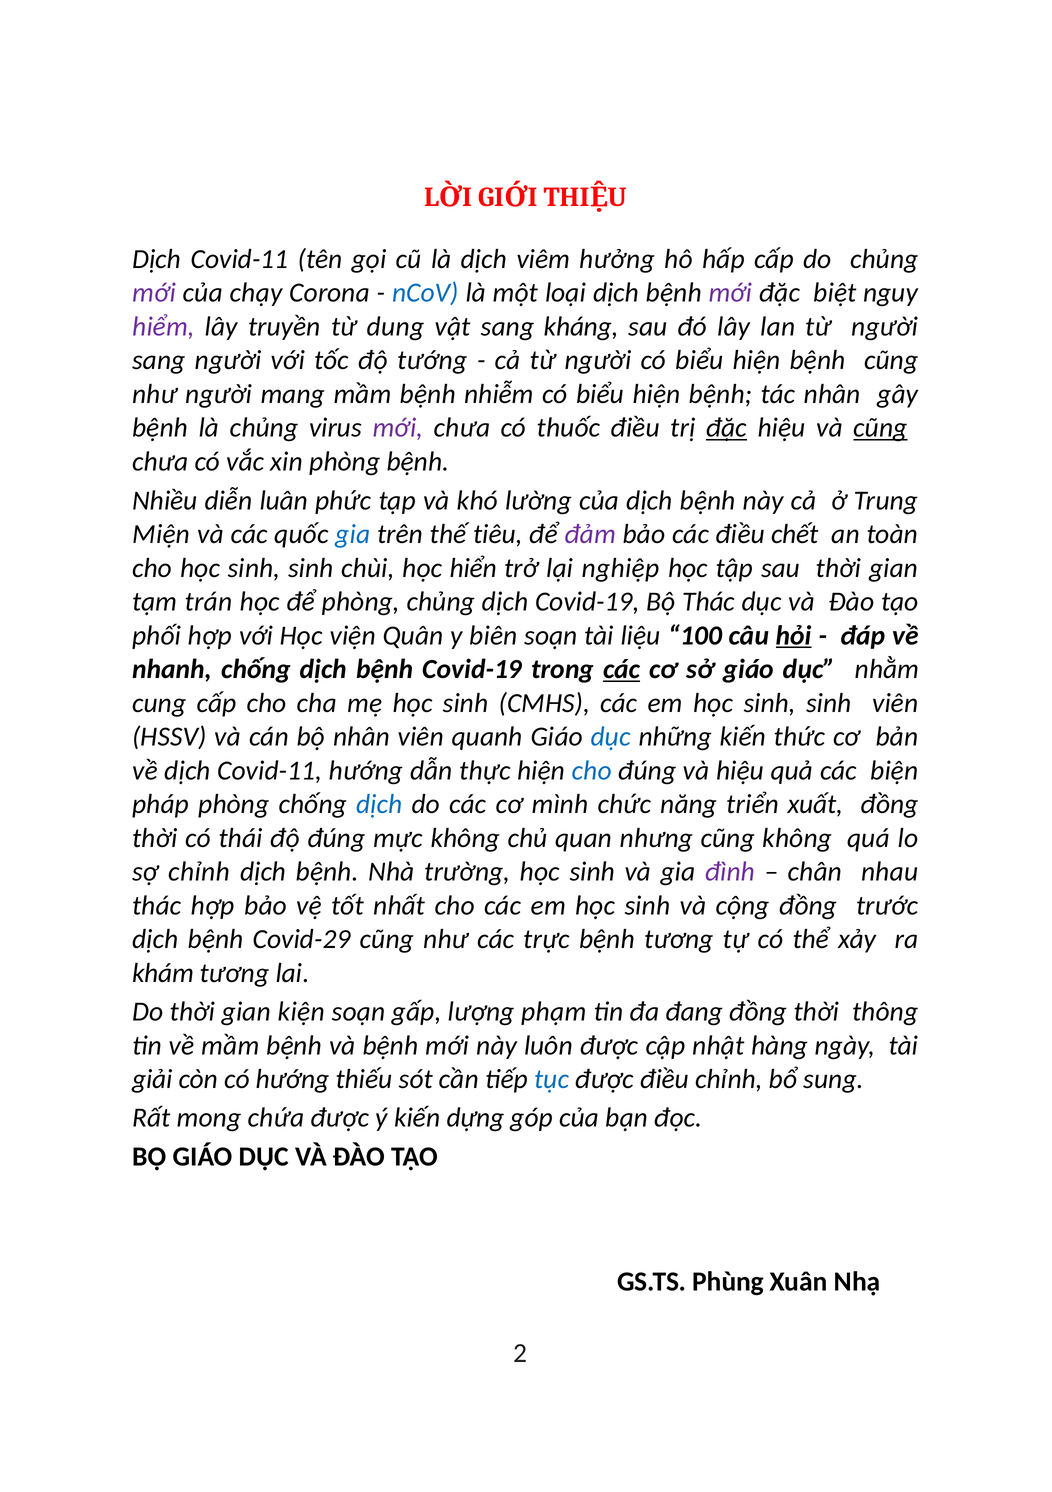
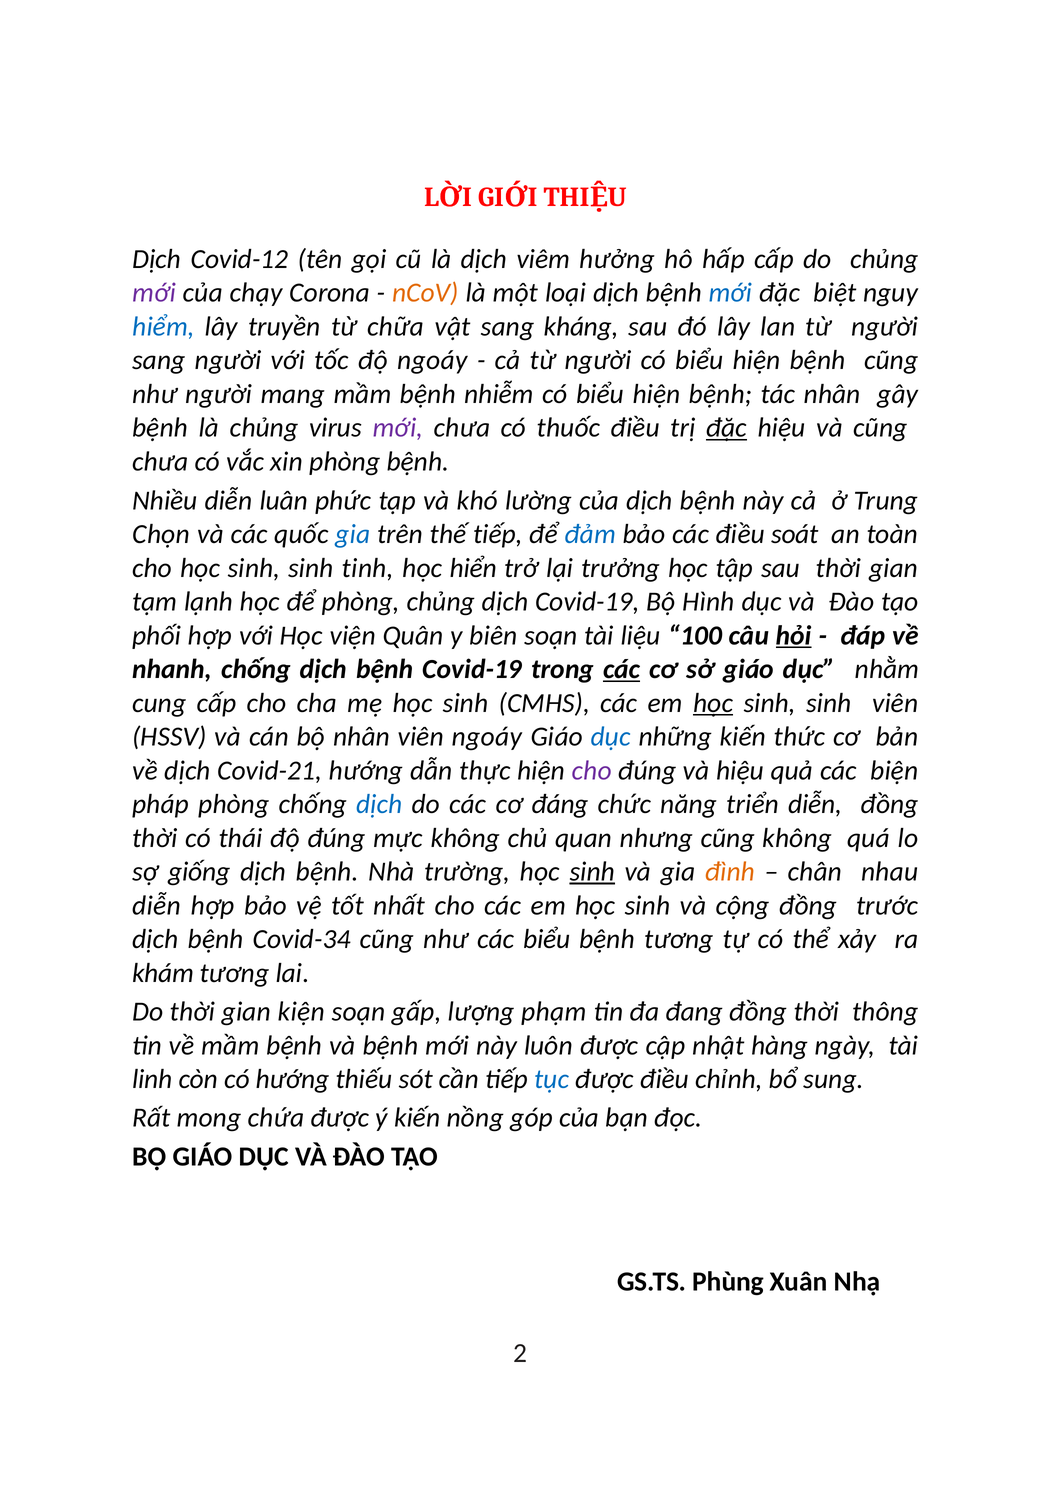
Covid-11: Covid-11 -> Covid-12 (240, 259)
nCoV colour: blue -> orange (425, 293)
mới colour: purple -> blue (730, 293)
hiểm colour: purple -> blue (164, 327)
dung: dung -> chữa (396, 327)
độ tướng: tướng -> ngoáy (432, 360)
cũng underline: present -> none (880, 428)
Miện: Miện -> Chọn (161, 534)
thế tiêu: tiêu -> tiếp (498, 534)
đảm colour: purple -> blue (590, 534)
chết: chết -> soát (795, 534)
chùi: chùi -> tinh (368, 568)
nghiệp: nghiệp -> trưởng (621, 568)
trán: trán -> lạnh (209, 602)
Bộ Thác: Thác -> Hình (709, 602)
học underline: none -> present (713, 703)
viên quanh: quanh -> ngoáy (487, 737)
về dịch Covid-11: Covid-11 -> Covid-21 (270, 770)
cho colour: blue -> purple (592, 770)
mình: mình -> đáng (560, 804)
triển xuất: xuất -> diễn (815, 804)
sợ chỉnh: chỉnh -> giống (199, 871)
sinh underline: none -> present (592, 871)
đình colour: purple -> orange (730, 871)
thác: thác -> diễn (157, 905)
Covid-29: Covid-29 -> Covid-34 (302, 939)
các trực: trực -> biểu (547, 939)
giải: giải -> linh (152, 1079)
dựng: dựng -> nồng (475, 1117)
